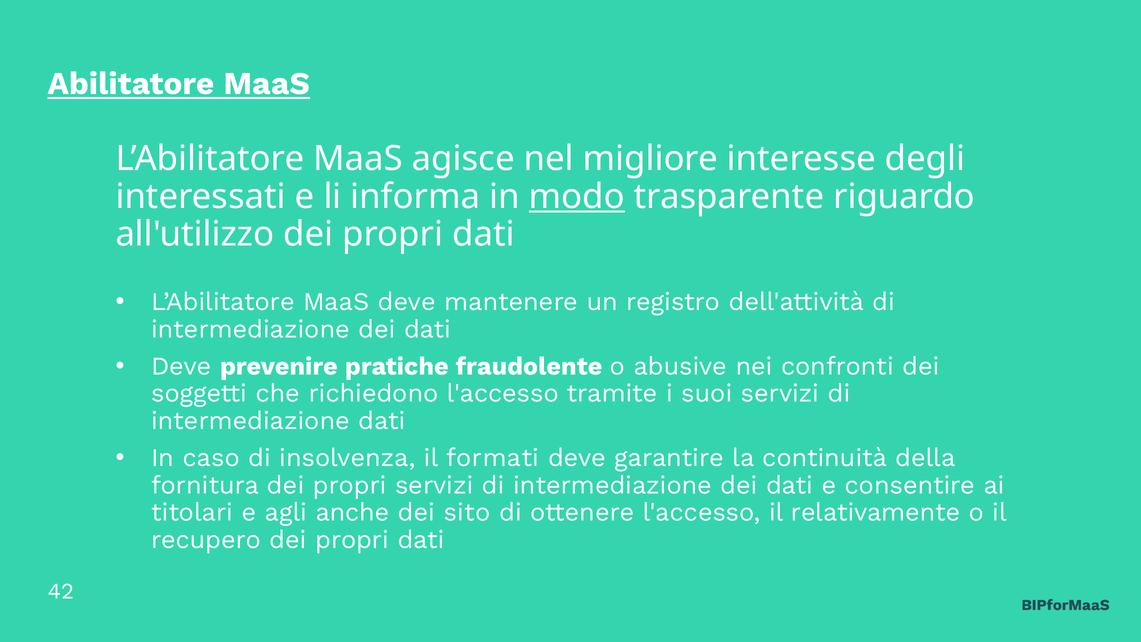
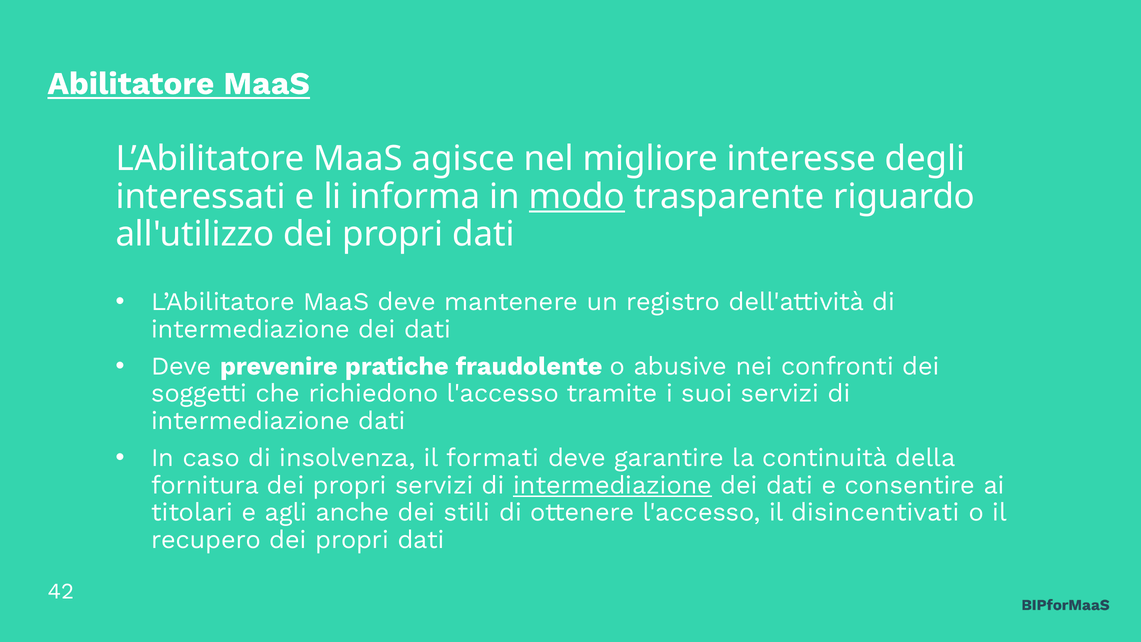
intermediazione underline: none -> present (613, 485)
sito: sito -> stili (467, 512)
relativamente: relativamente -> disincentivati (875, 512)
